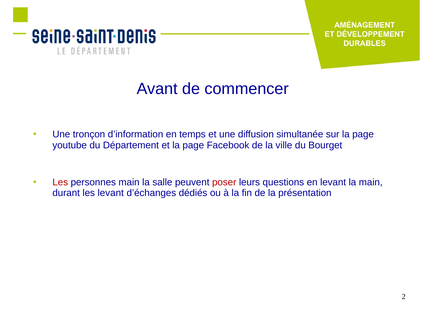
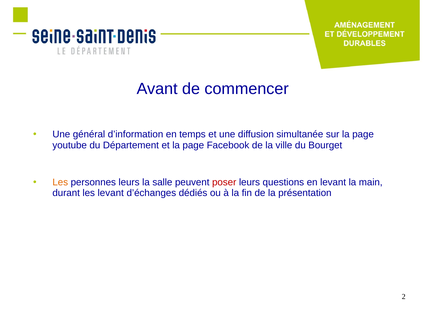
tronçon: tronçon -> général (89, 134)
Les colour: red -> orange (60, 182)
personnes main: main -> leurs (129, 182)
